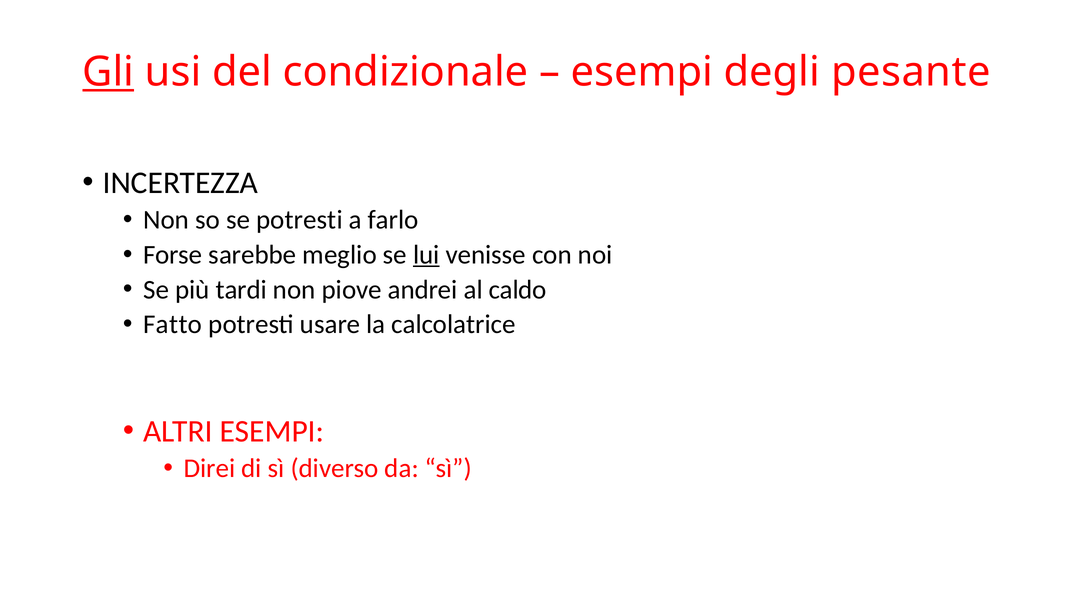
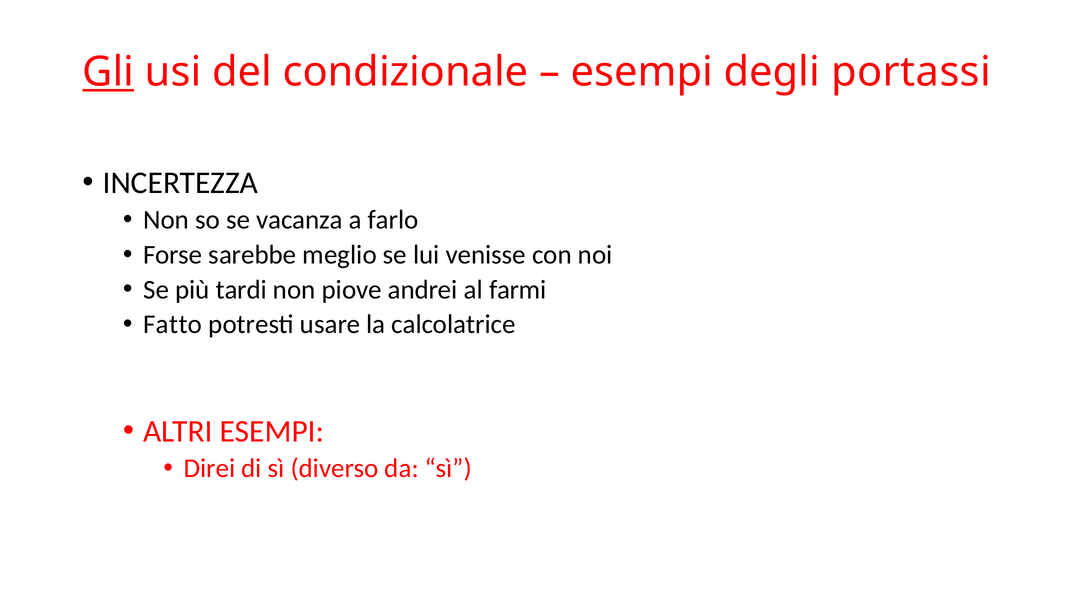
pesante: pesante -> portassi (911, 72)
se potresti: potresti -> vacanza (300, 220)
lui underline: present -> none (426, 255)
caldo: caldo -> farmi (518, 290)
